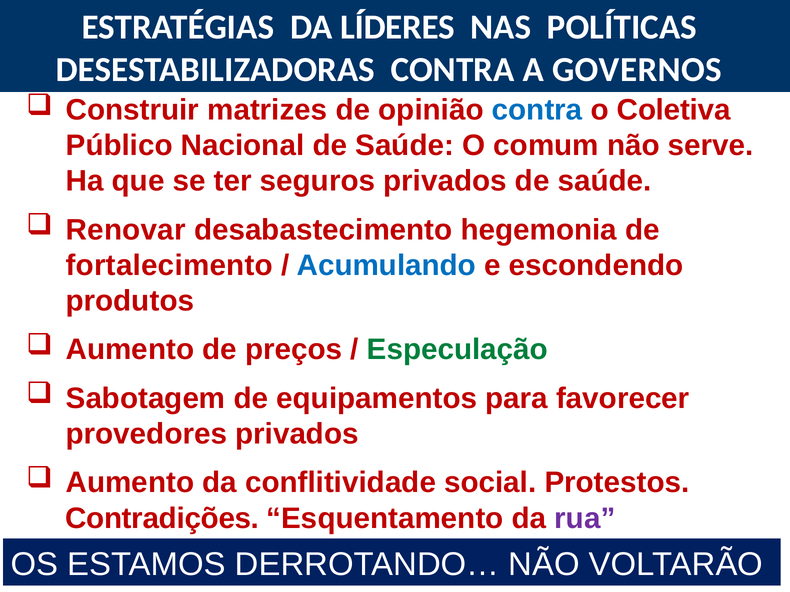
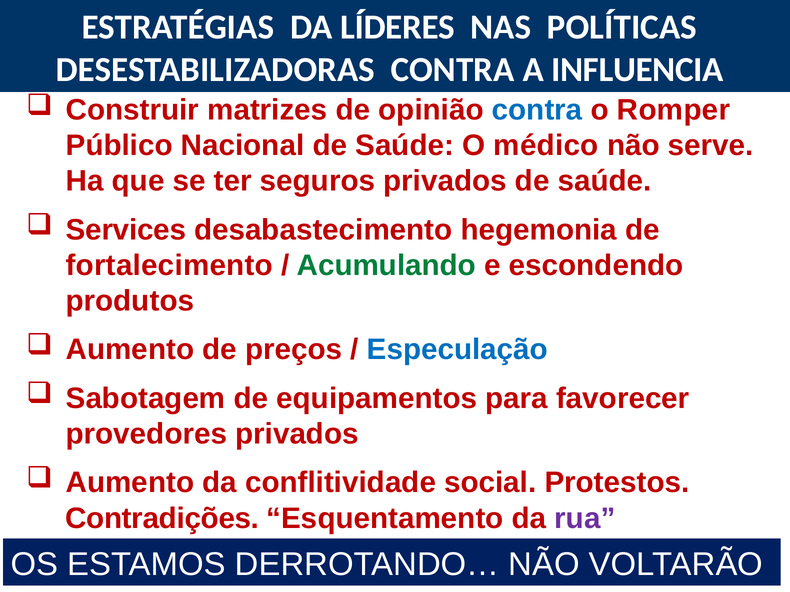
GOVERNOS: GOVERNOS -> INFLUENCIA (637, 70)
Coletiva: Coletiva -> Romper (674, 110)
comum: comum -> médico (546, 146)
Renovar: Renovar -> Services (126, 230)
Acumulando colour: blue -> green (386, 266)
Especulação colour: green -> blue (457, 350)
